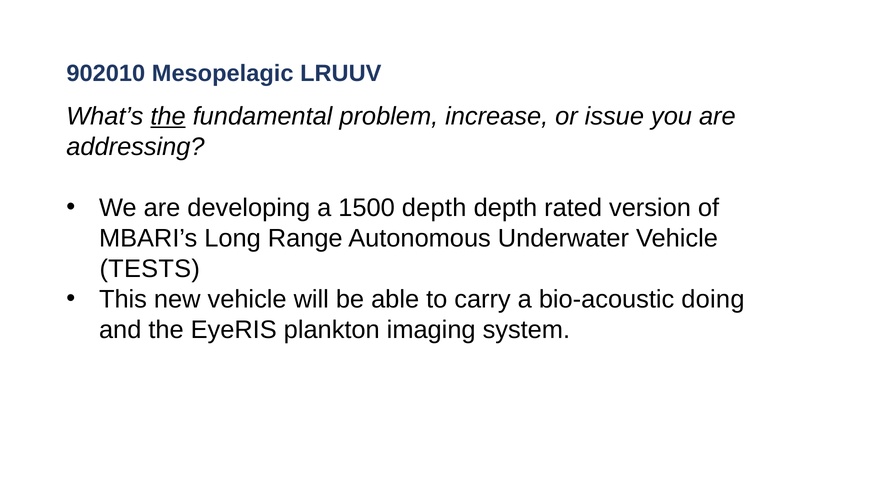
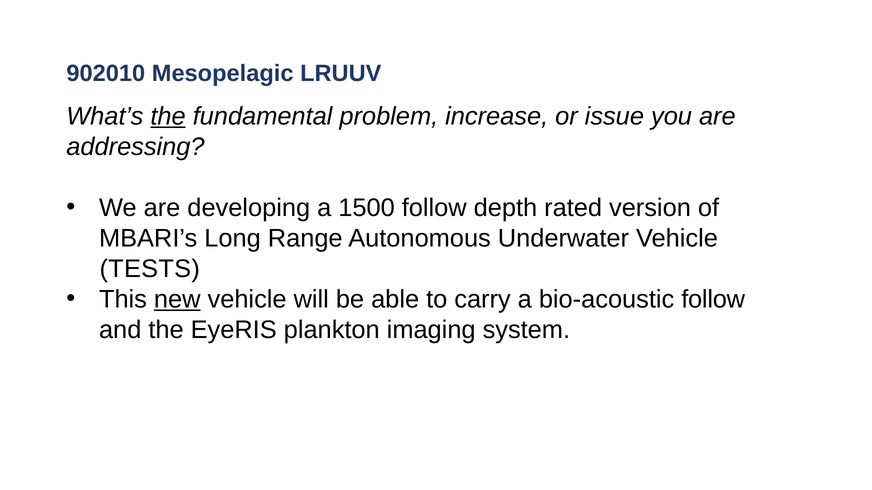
1500 depth: depth -> follow (434, 208)
new underline: none -> present (177, 300)
bio-acoustic doing: doing -> follow (713, 300)
